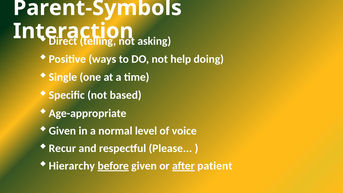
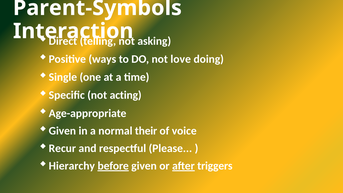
help: help -> love (181, 59)
based: based -> acting (126, 95)
level: level -> their (146, 131)
patient: patient -> triggers (215, 166)
